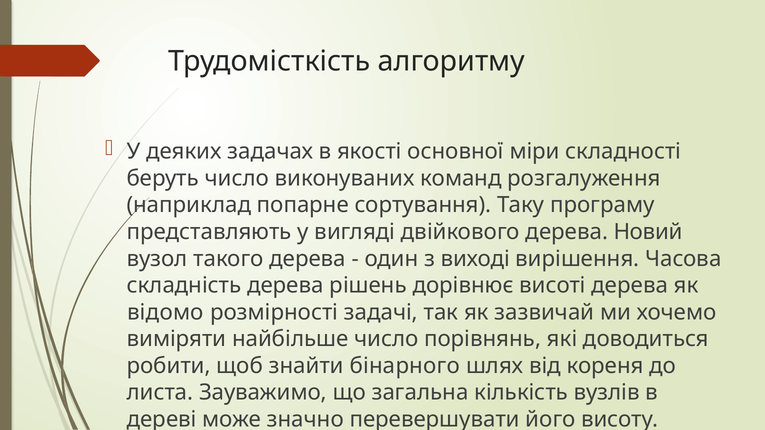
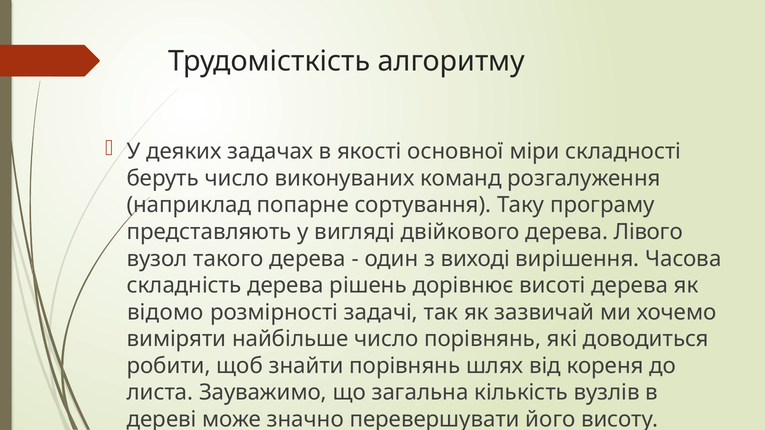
Новий: Новий -> Лівого (648, 232)
знайти бінарного: бінарного -> порівнянь (405, 366)
